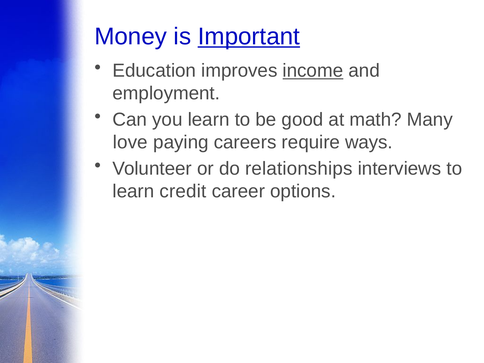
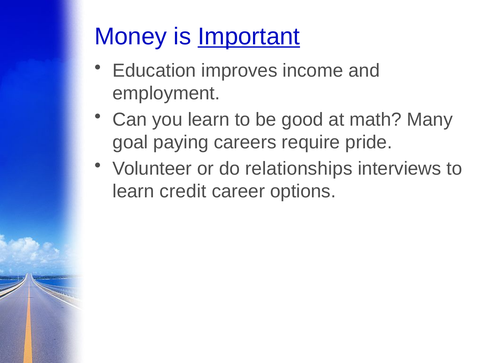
income underline: present -> none (313, 71)
love: love -> goal (130, 142)
ways: ways -> pride (369, 142)
